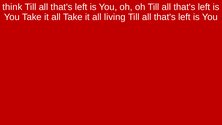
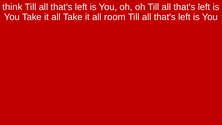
living: living -> room (115, 17)
